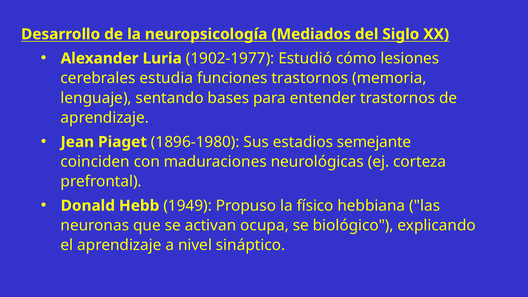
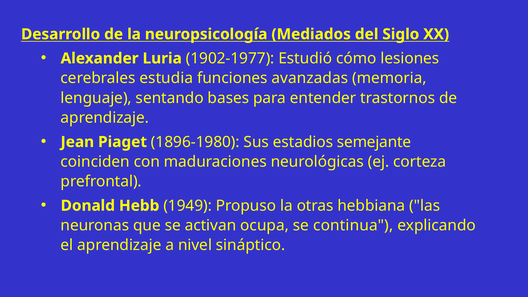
funciones trastornos: trastornos -> avanzadas (310, 78)
físico: físico -> otras (315, 206)
biológico: biológico -> continua (353, 225)
